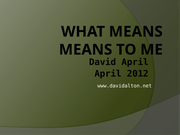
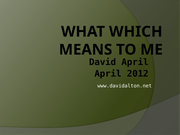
WHAT MEANS: MEANS -> WHICH (136, 32)
